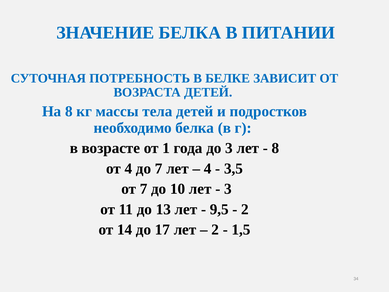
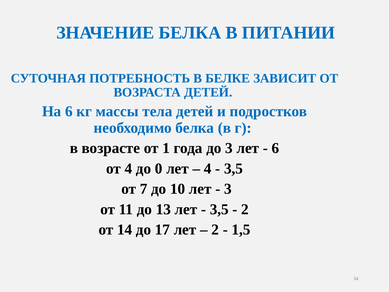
На 8: 8 -> 6 (69, 111)
8: 8 -> 6 (275, 148)
до 7: 7 -> 0 (159, 168)
9,5: 9,5 -> 3,5 (219, 209)
